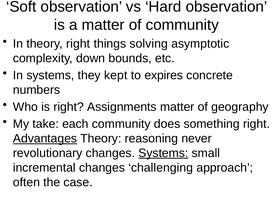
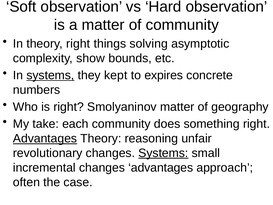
down: down -> show (91, 58)
systems underline: none -> present (50, 75)
Assignments: Assignments -> Smolyaninov (122, 107)
never: never -> unfair (197, 138)
changes challenging: challenging -> advantages (161, 167)
